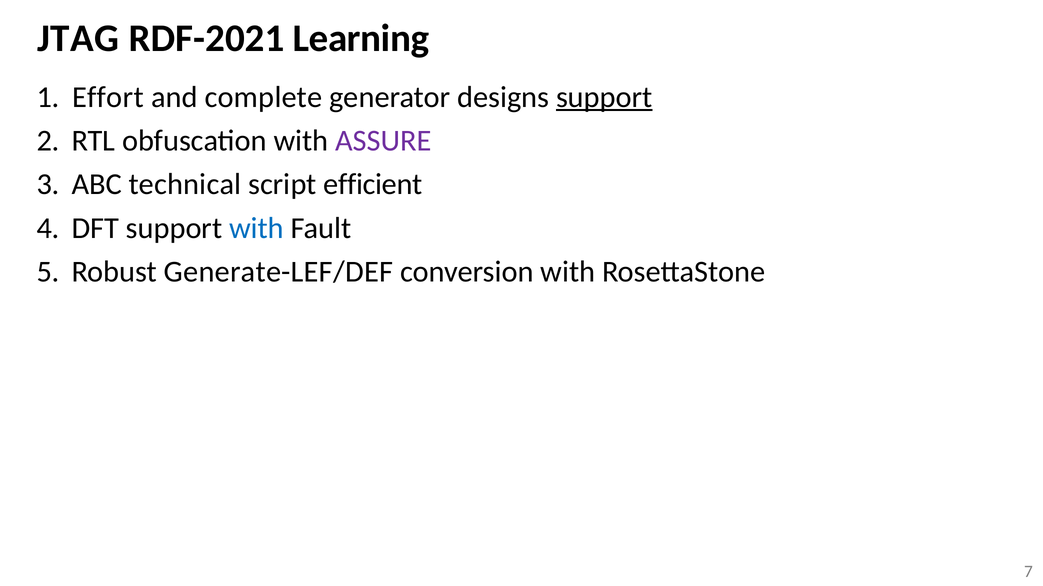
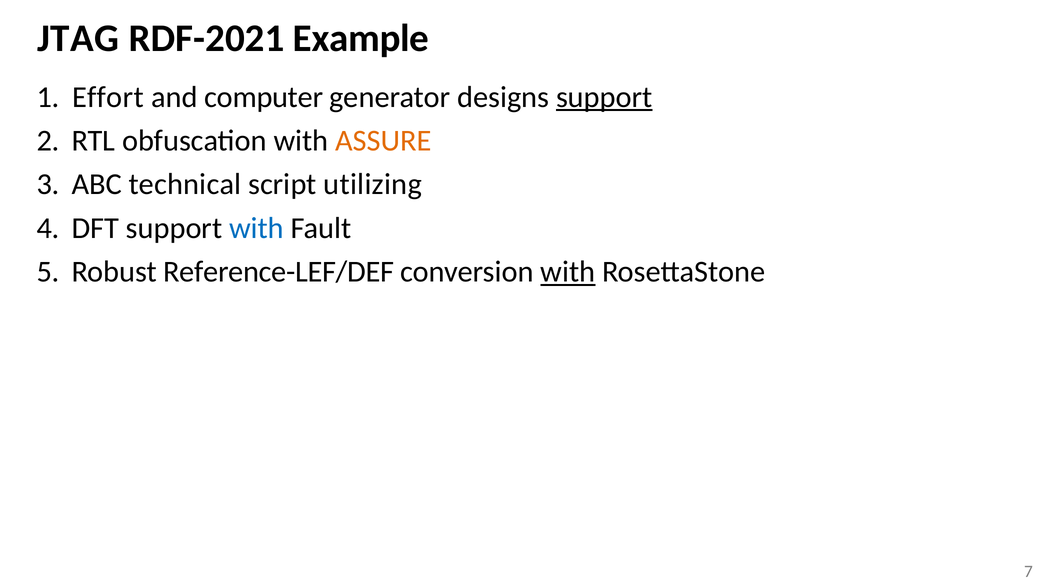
Learning: Learning -> Example (361, 38)
complete: complete -> computer (264, 97)
ASSURE colour: purple -> orange (383, 141)
efficient: efficient -> utilizing (373, 185)
Generate-LEF/DEF: Generate-LEF/DEF -> Reference-LEF/DEF (279, 272)
with underline: none -> present (568, 272)
